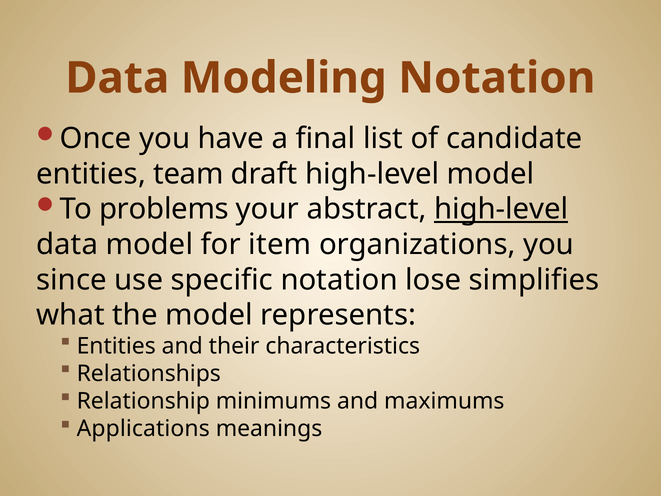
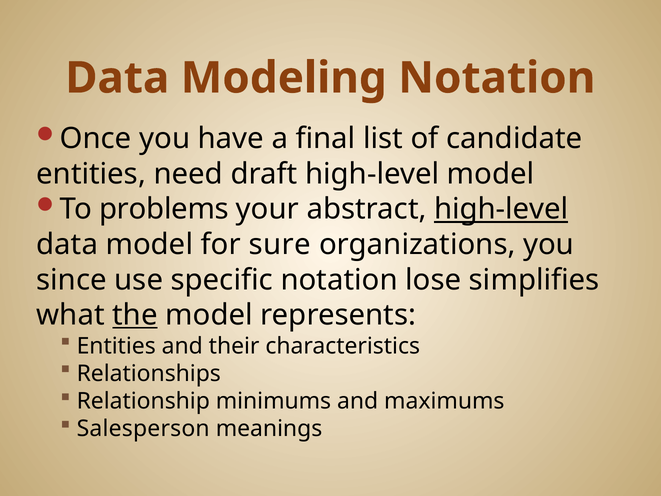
team: team -> need (188, 174)
item: item -> sure (280, 244)
the underline: none -> present (135, 315)
Applications: Applications -> Salesperson (143, 428)
